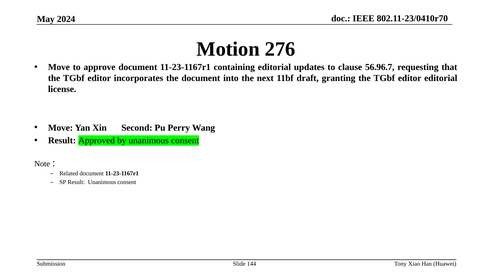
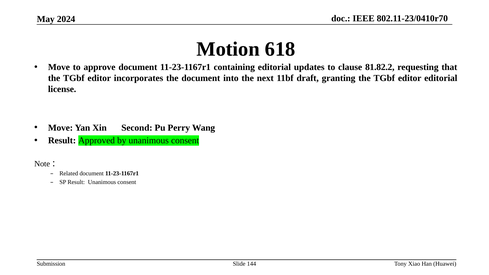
276: 276 -> 618 (280, 49)
56.96.7: 56.96.7 -> 81.82.2 (380, 67)
